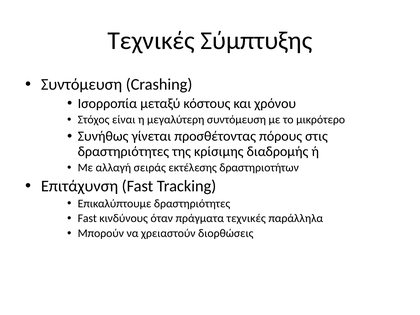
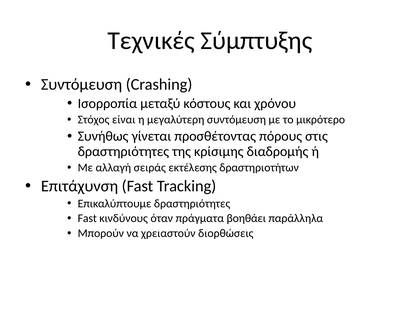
πράγματα τεχνικές: τεχνικές -> βοηθάει (246, 218)
